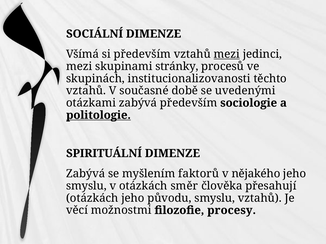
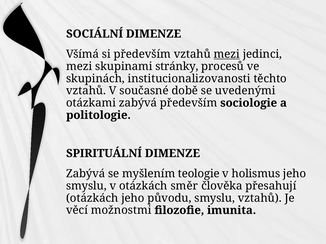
politologie underline: present -> none (98, 115)
faktorů: faktorů -> teologie (199, 174)
nějakého: nějakého -> holismus (256, 174)
procesy: procesy -> imunita (232, 211)
